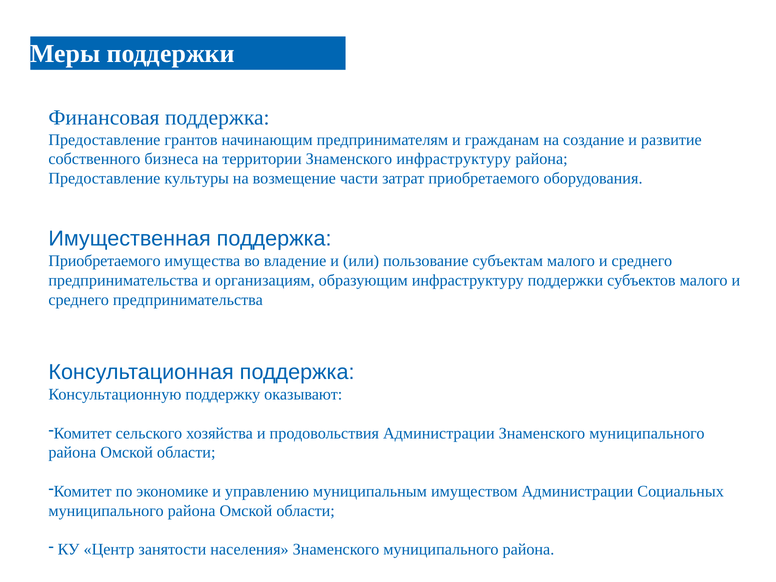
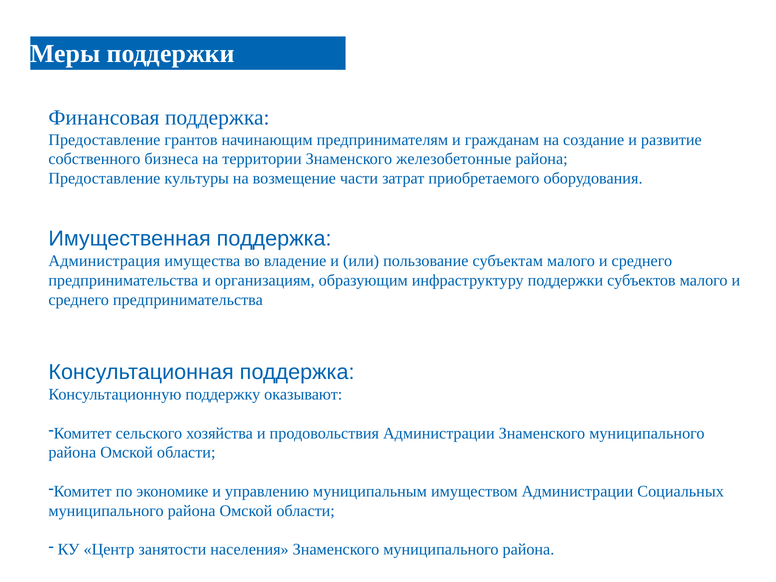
Знаменского инфраструктуру: инфраструктуру -> железобетонные (454, 159)
Приобретаемого: Приобретаемого -> Администрация (104, 261)
